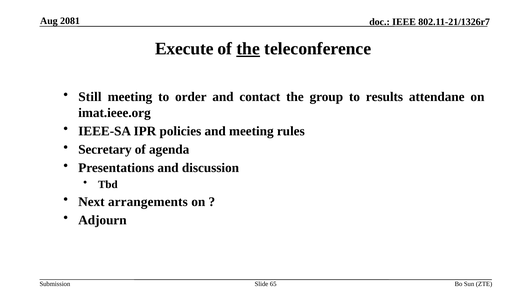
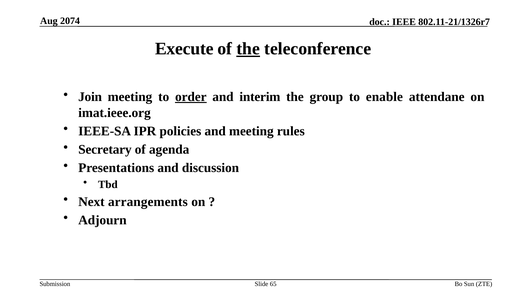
2081: 2081 -> 2074 (70, 21)
Still: Still -> Join (90, 97)
order underline: none -> present (191, 97)
contact: contact -> interim (260, 97)
results: results -> enable (384, 97)
